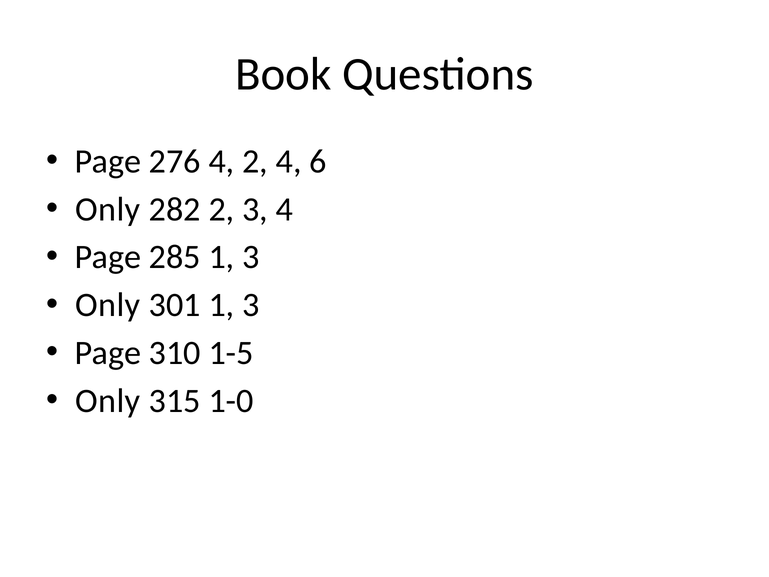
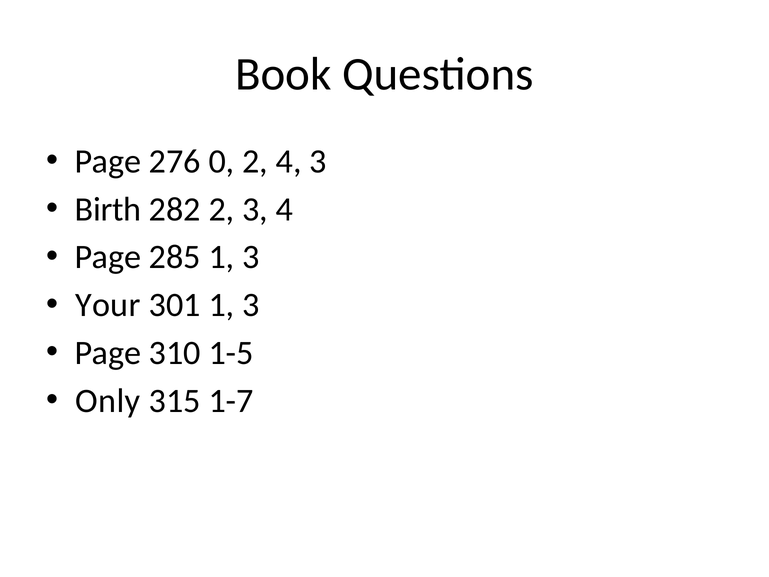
276 4: 4 -> 0 (221, 161)
4 6: 6 -> 3 (318, 161)
Only: Only -> Birth (108, 209)
Only: Only -> Your (108, 305)
1-0: 1-0 -> 1-7 (231, 401)
